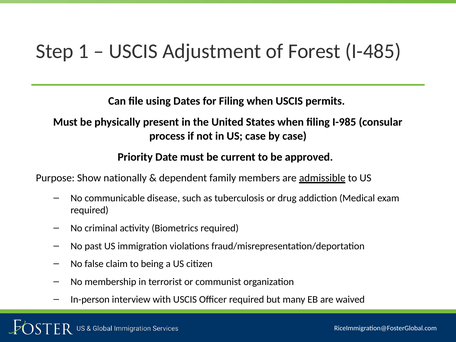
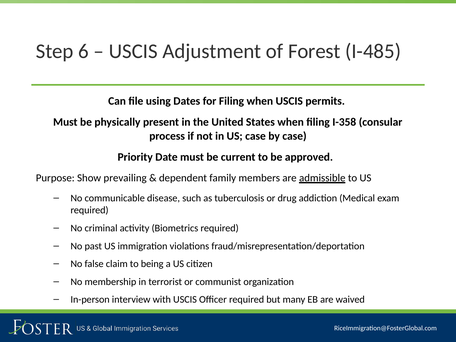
1: 1 -> 6 (84, 51)
I-985: I-985 -> I-358 (344, 122)
nationally: nationally -> prevailing (125, 178)
